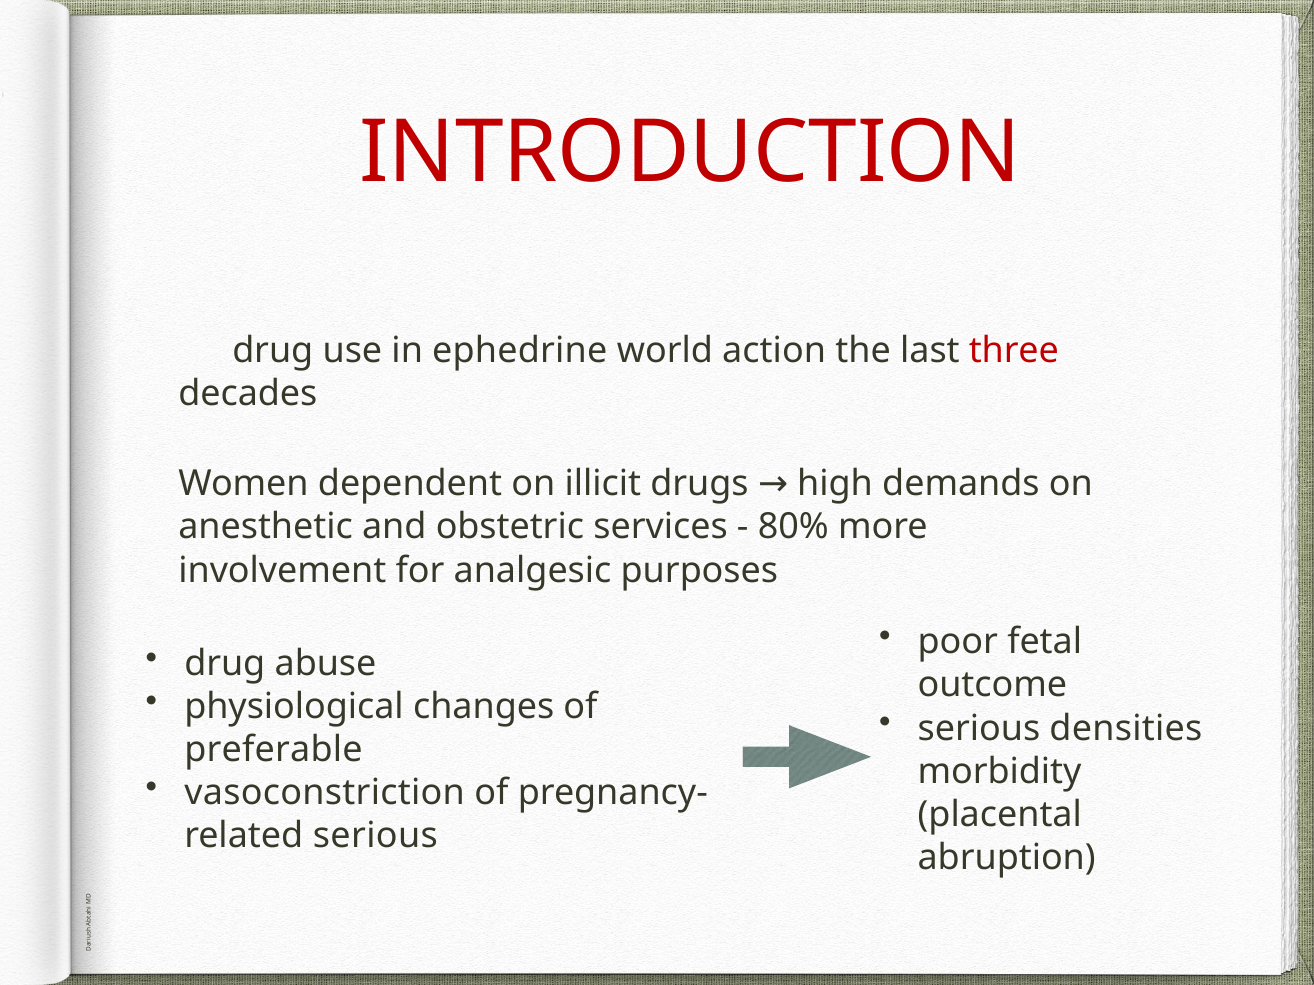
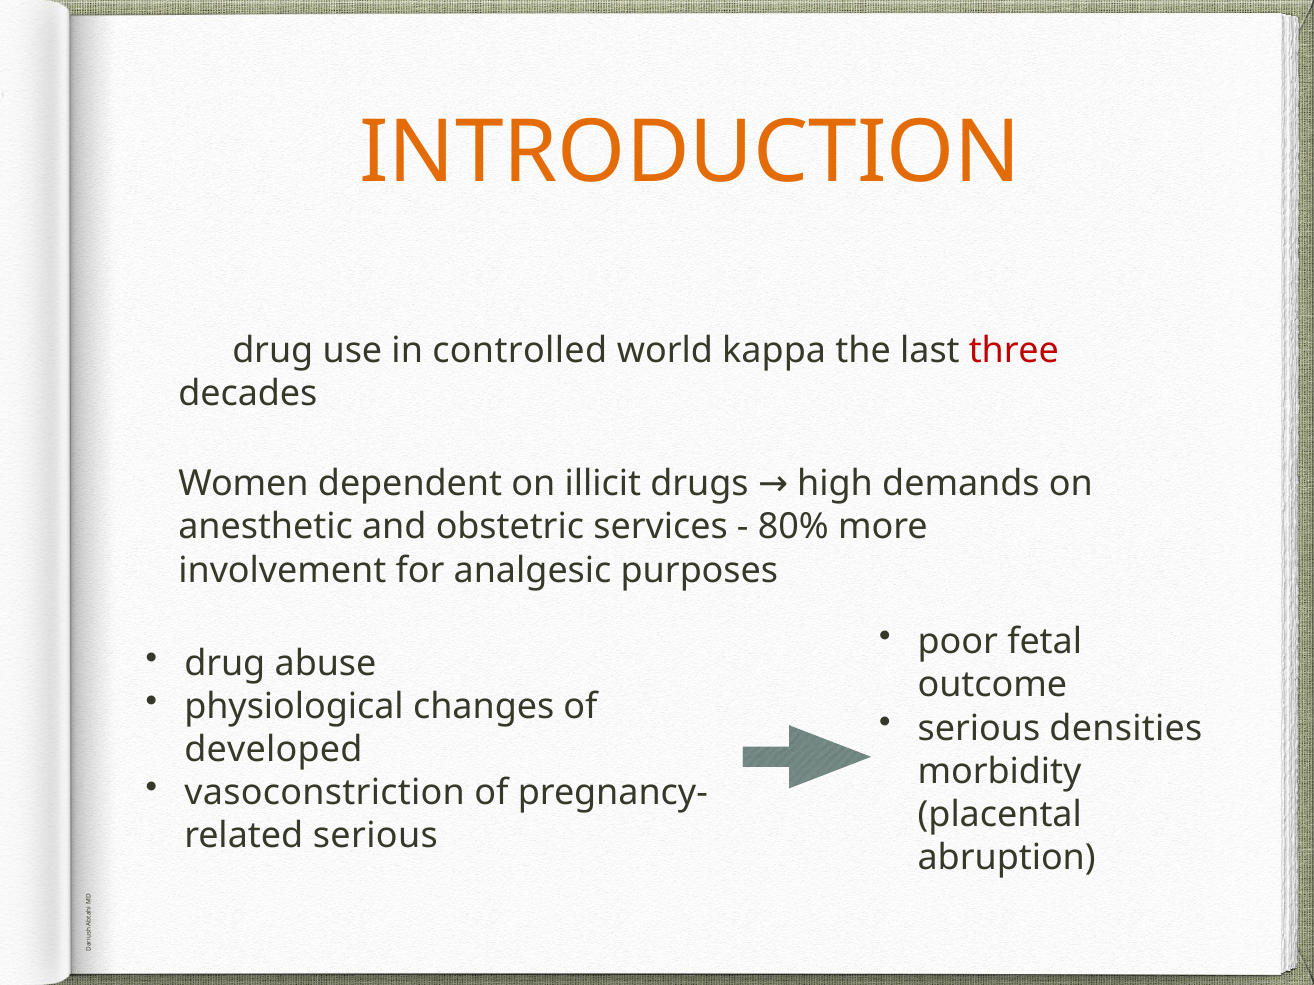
INTRODUCTION colour: red -> orange (690, 152)
ephedrine: ephedrine -> controlled (520, 351)
action: action -> kappa (774, 351)
preferable: preferable -> developed (273, 750)
